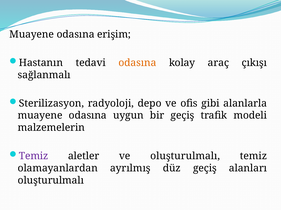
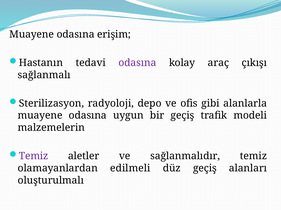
odasına colour: orange -> purple (137, 63)
ve oluşturulmalı: oluşturulmalı -> sağlanmalıdır (185, 157)
ayrılmış: ayrılmış -> edilmeli (130, 169)
